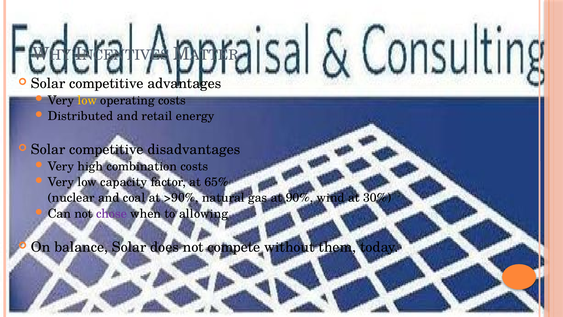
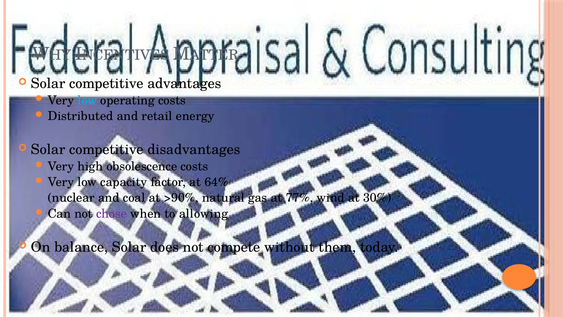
low colour: yellow -> light blue (87, 100)
combination: combination -> obsolescence (142, 166)
65%: 65% -> 64% (216, 182)
90%: 90% -> 77% (299, 198)
